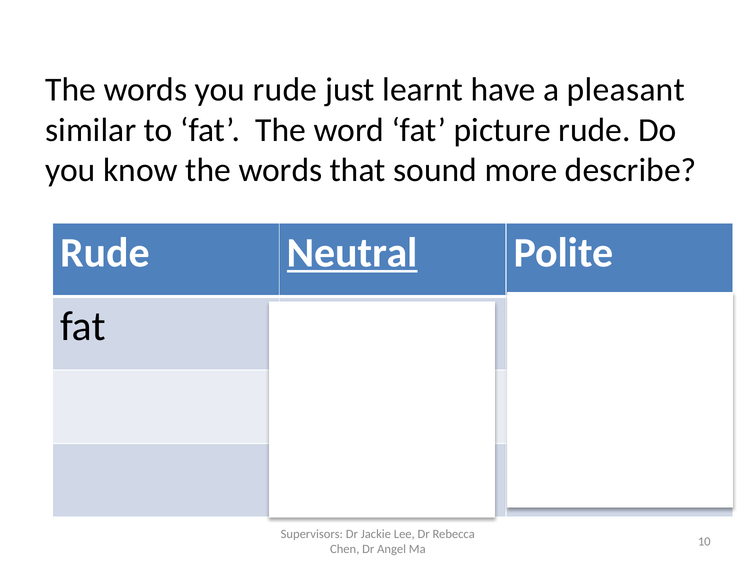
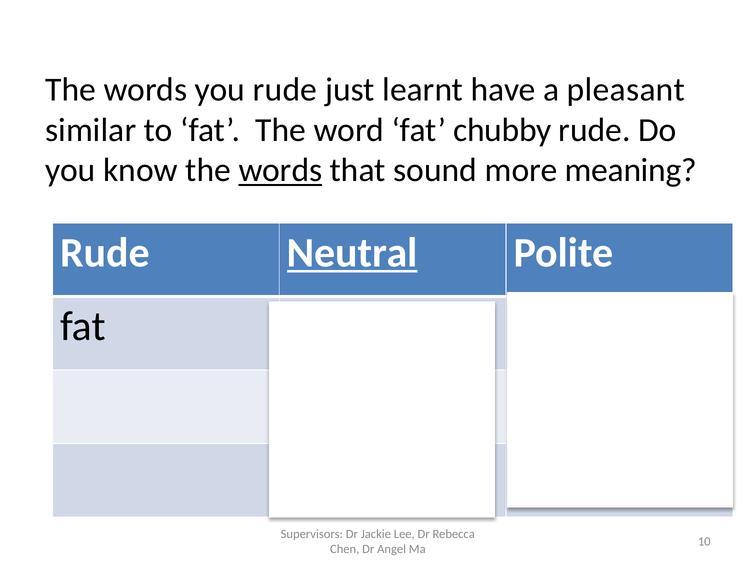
fat picture: picture -> chubby (502, 130)
words underline: none -> present (280, 170)
describe: describe -> meaning (631, 170)
